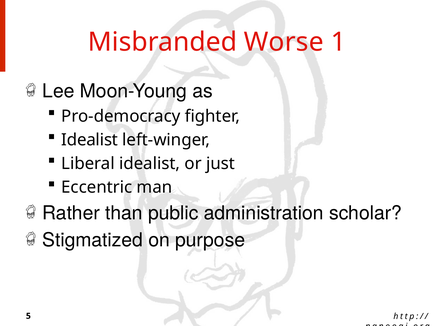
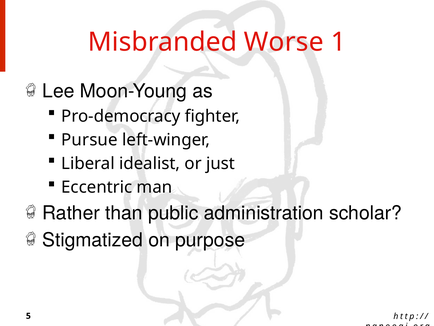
Idealist: Idealist -> Pursue (89, 140)
